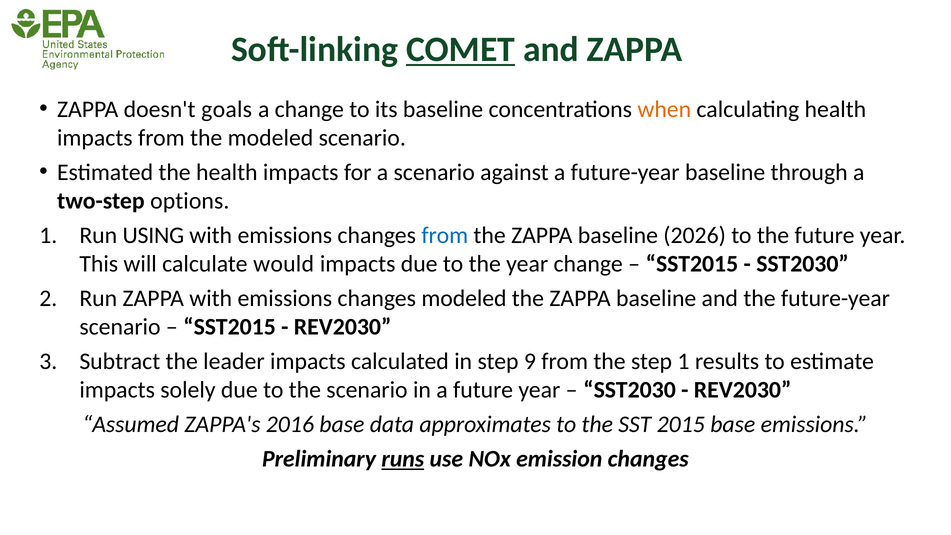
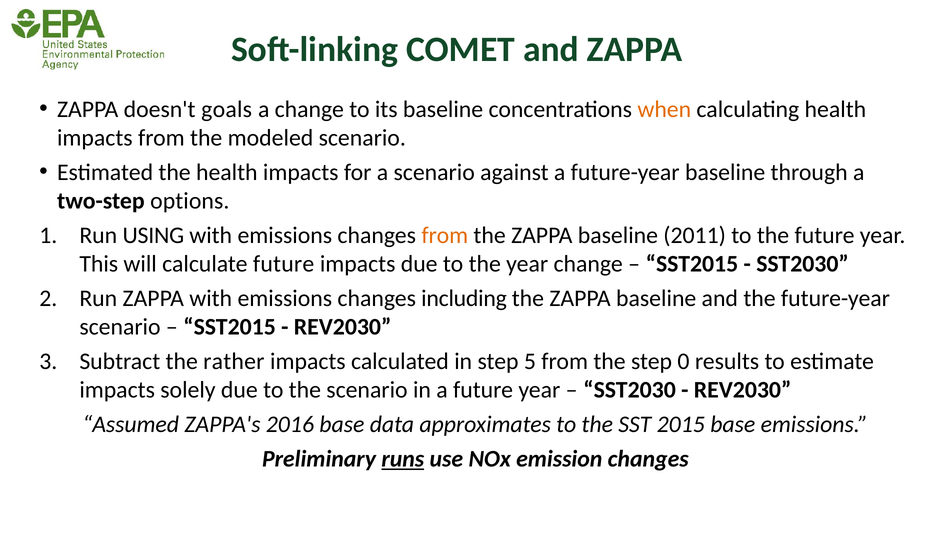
COMET underline: present -> none (461, 50)
from colour: blue -> orange (445, 235)
2026: 2026 -> 2011 (695, 235)
calculate would: would -> future (284, 264)
changes modeled: modeled -> including (464, 298)
leader: leader -> rather (234, 361)
9: 9 -> 5 (530, 361)
step 1: 1 -> 0 (683, 361)
